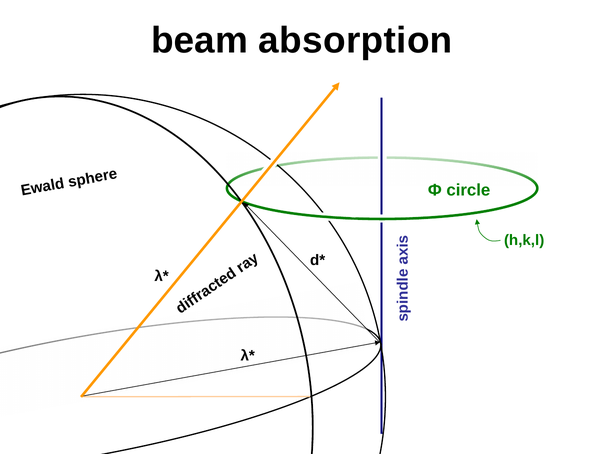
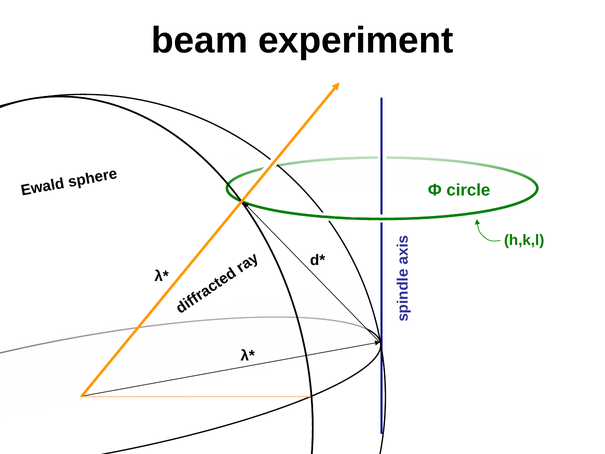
absorption: absorption -> experiment (356, 40)
